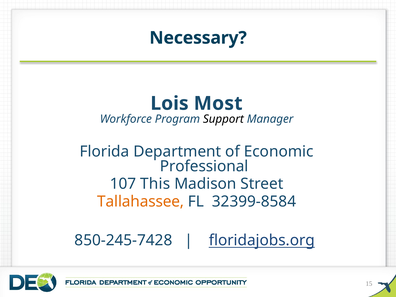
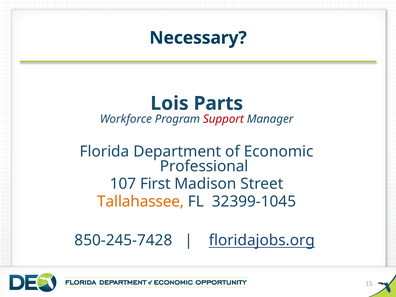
Most: Most -> Parts (218, 103)
Support colour: black -> red (223, 119)
This: This -> First (155, 184)
32399-8584: 32399-8584 -> 32399-1045 (254, 201)
